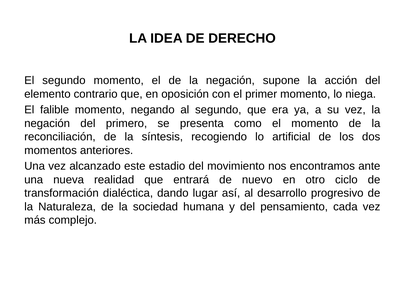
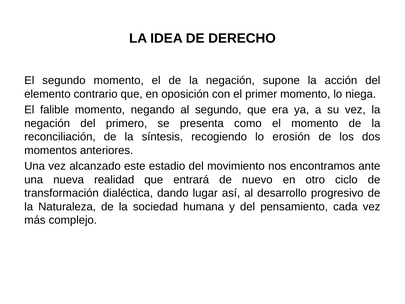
artificial: artificial -> erosión (291, 137)
